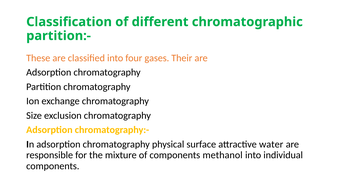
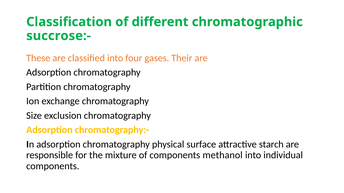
partition:-: partition:- -> succrose:- (59, 36)
water: water -> starch (271, 145)
